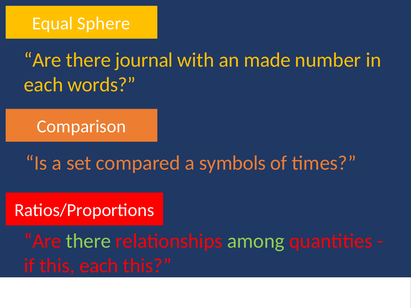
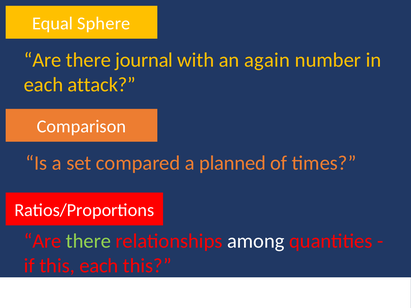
made: made -> again (267, 60)
words: words -> attack (102, 85)
symbols: symbols -> planned (233, 163)
among colour: light green -> white (256, 241)
